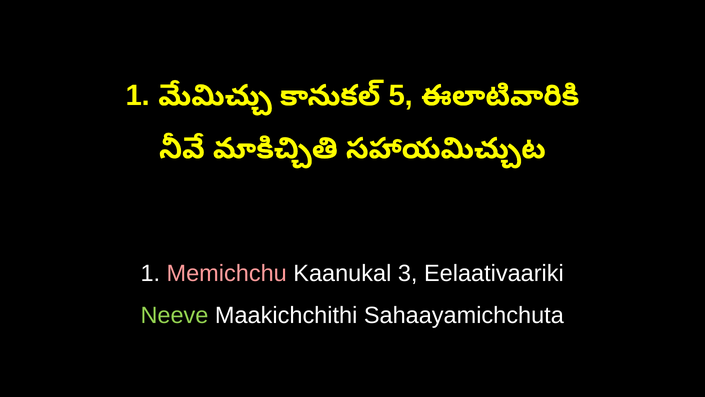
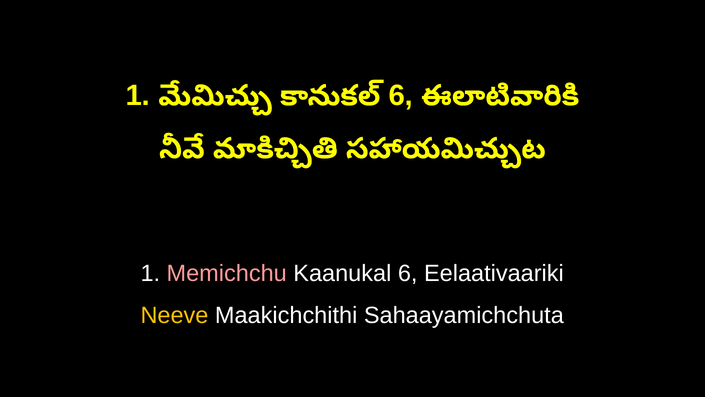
5: 5 -> 6 (401, 95)
Kaanukal 3: 3 -> 6 (408, 273)
Neeve colour: light green -> yellow (174, 315)
